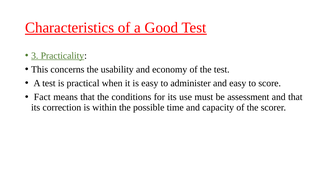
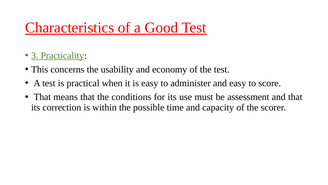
Fact: Fact -> That (42, 97)
